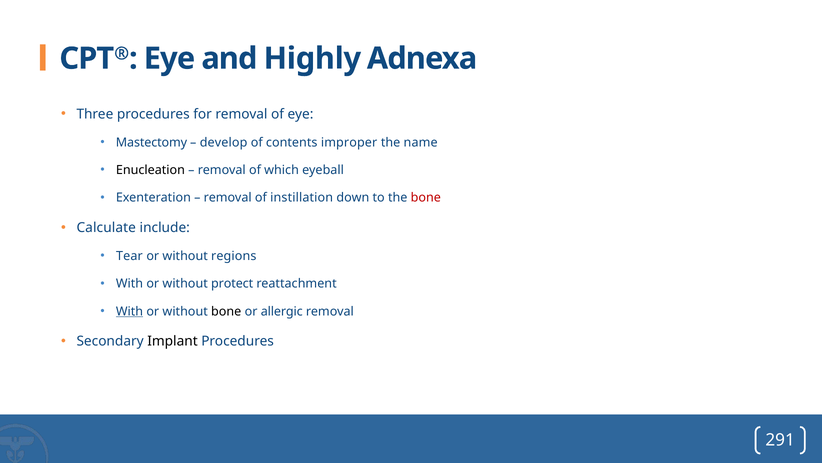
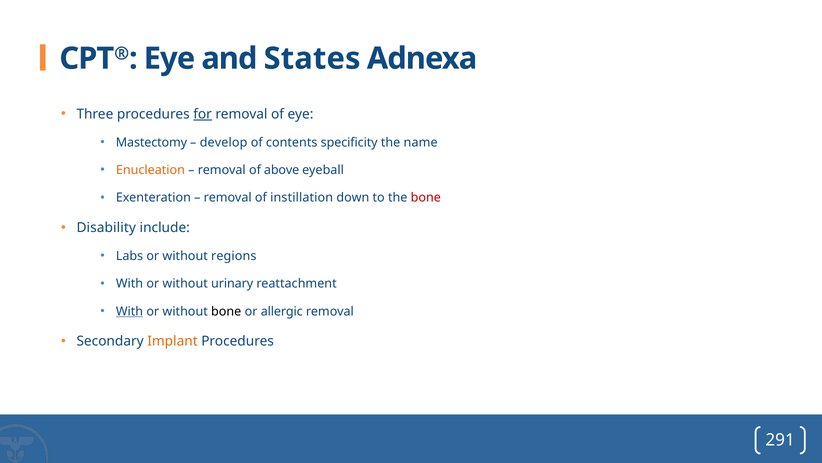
Highly: Highly -> States (312, 58)
for underline: none -> present (203, 114)
improper: improper -> specificity (349, 142)
Enucleation colour: black -> orange (150, 170)
which: which -> above (282, 170)
Calculate: Calculate -> Disability (106, 228)
Tear: Tear -> Labs (130, 256)
protect: protect -> urinary (232, 283)
Implant colour: black -> orange (172, 341)
